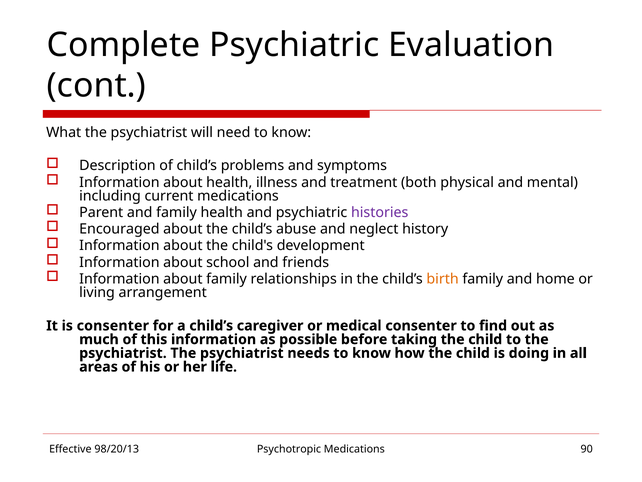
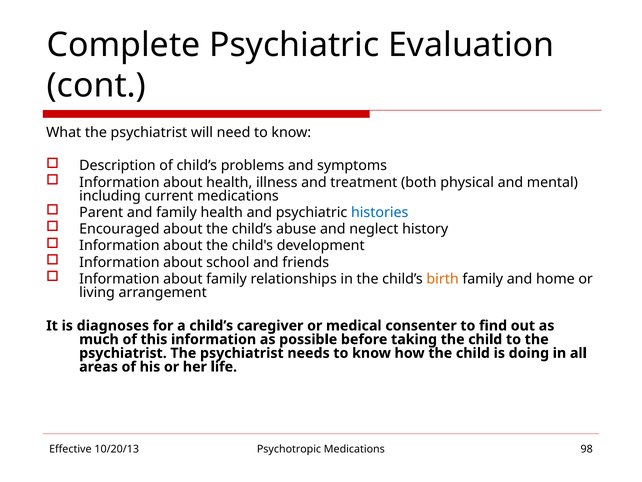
histories colour: purple -> blue (380, 212)
is consenter: consenter -> diagnoses (113, 325)
98/20/13: 98/20/13 -> 10/20/13 (117, 449)
90: 90 -> 98 (587, 449)
